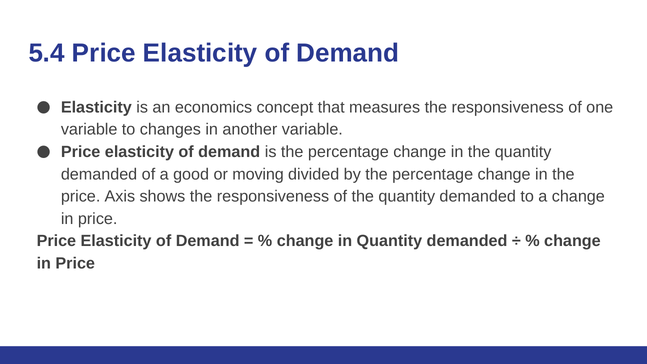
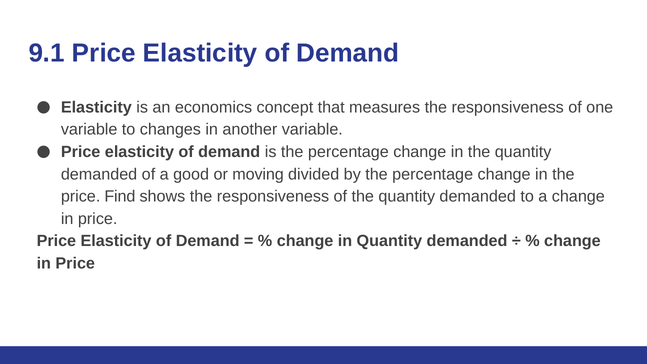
5.4: 5.4 -> 9.1 (47, 53)
Axis: Axis -> Find (120, 196)
